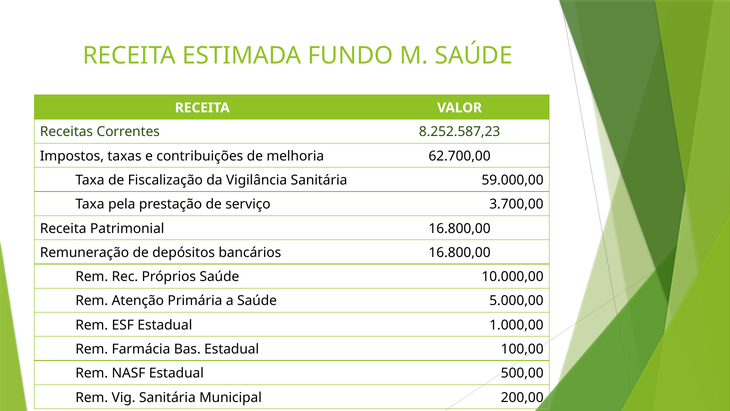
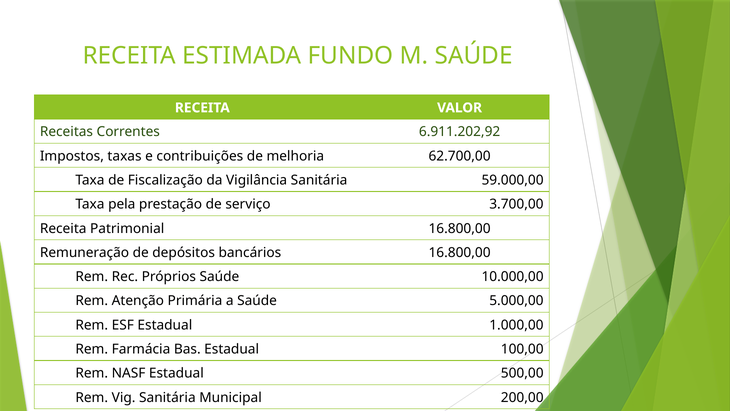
8.252.587,23: 8.252.587,23 -> 6.911.202,92 (460, 132)
